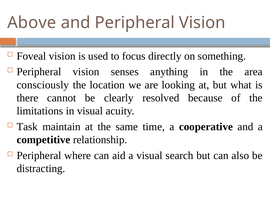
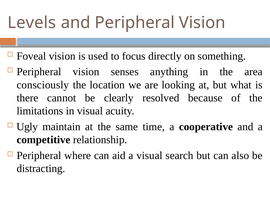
Above: Above -> Levels (32, 23)
Task: Task -> Ugly (27, 126)
